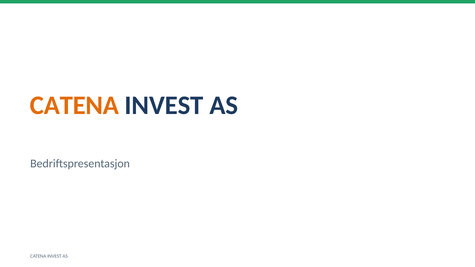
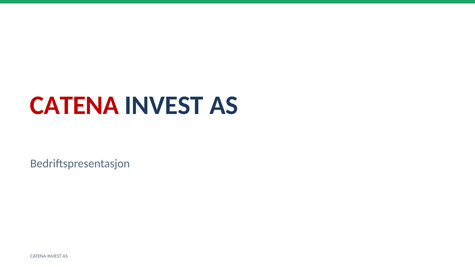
CATENA colour: orange -> red (74, 105)
